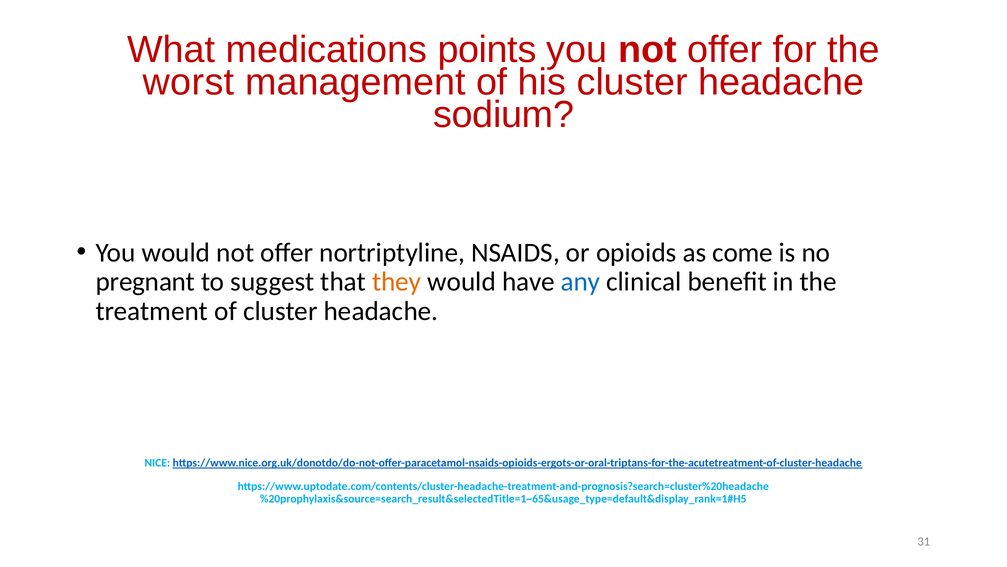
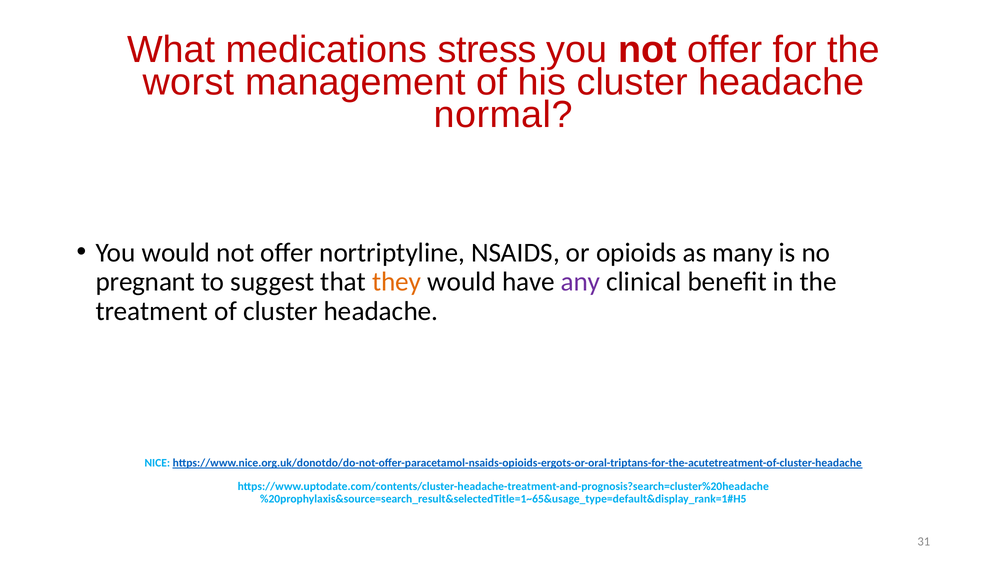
points: points -> stress (487, 50)
sodium: sodium -> normal (503, 115)
come: come -> many (743, 252)
any colour: blue -> purple (581, 282)
